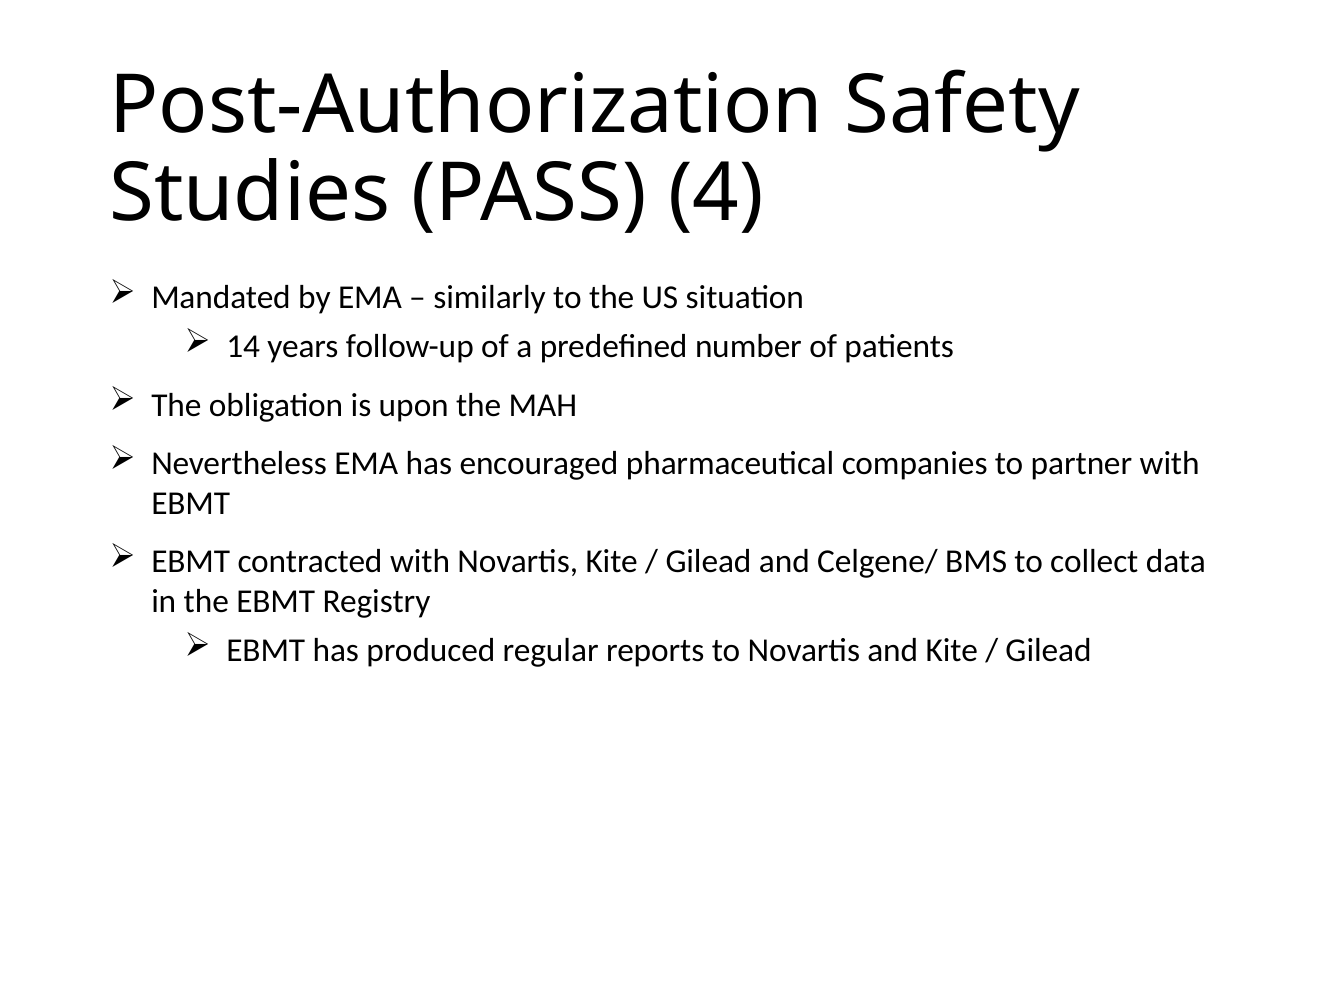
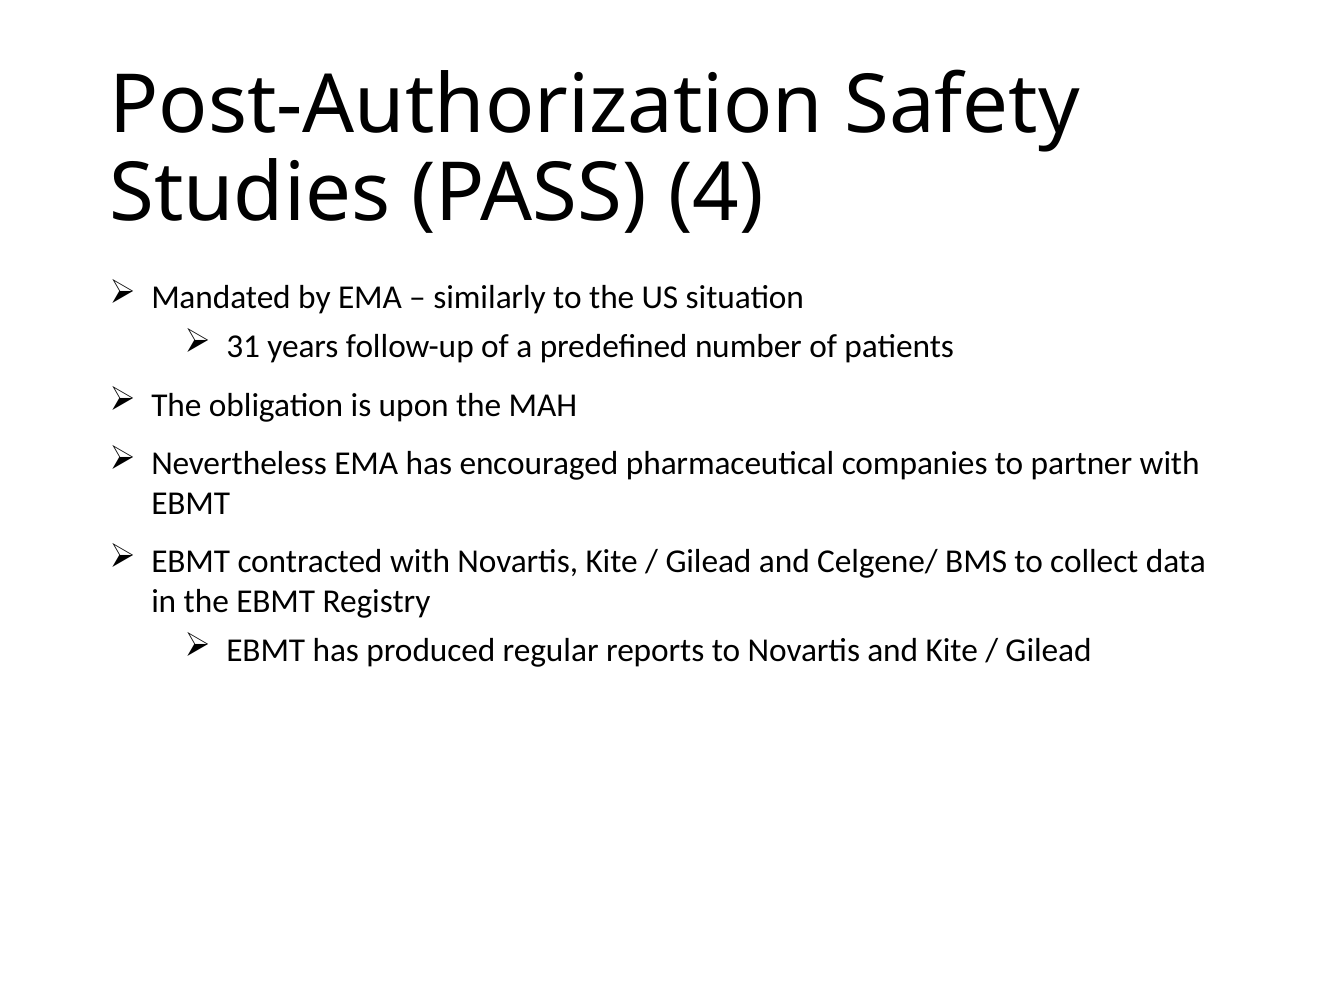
14: 14 -> 31 (243, 347)
